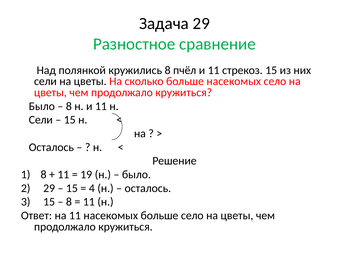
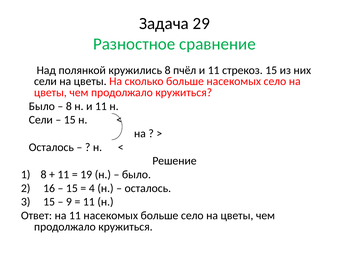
29: 29 -> 16 (49, 188)
8: 8 -> 9 (69, 202)
